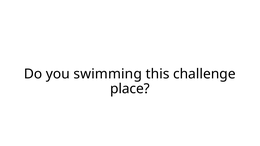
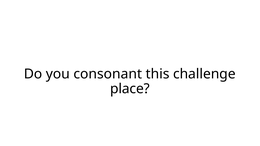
swimming: swimming -> consonant (108, 74)
